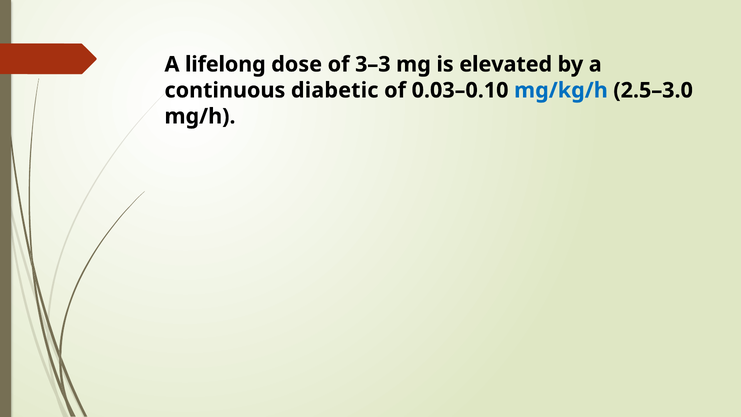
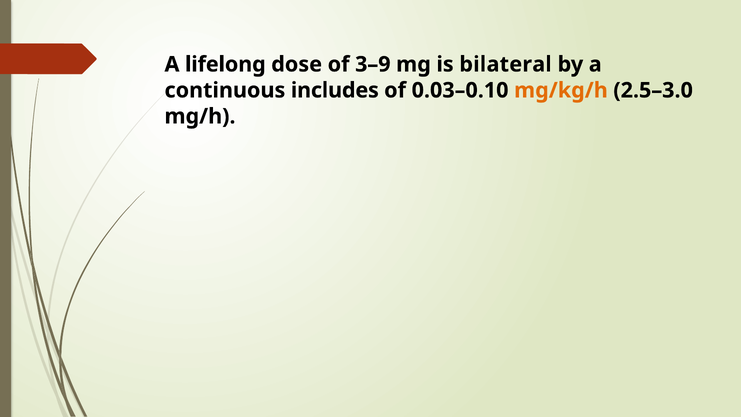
3–3: 3–3 -> 3–9 (373, 64)
elevated: elevated -> bilateral (506, 64)
diabetic: diabetic -> includes (335, 90)
mg/kg/h colour: blue -> orange (561, 90)
